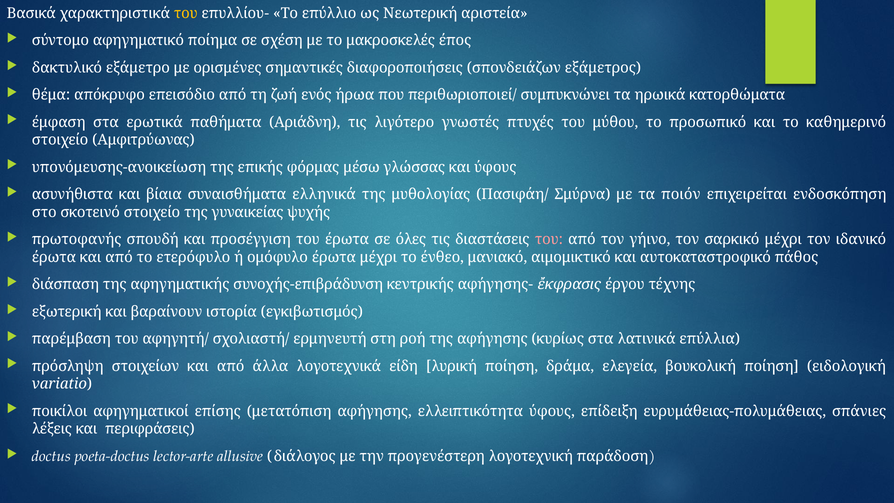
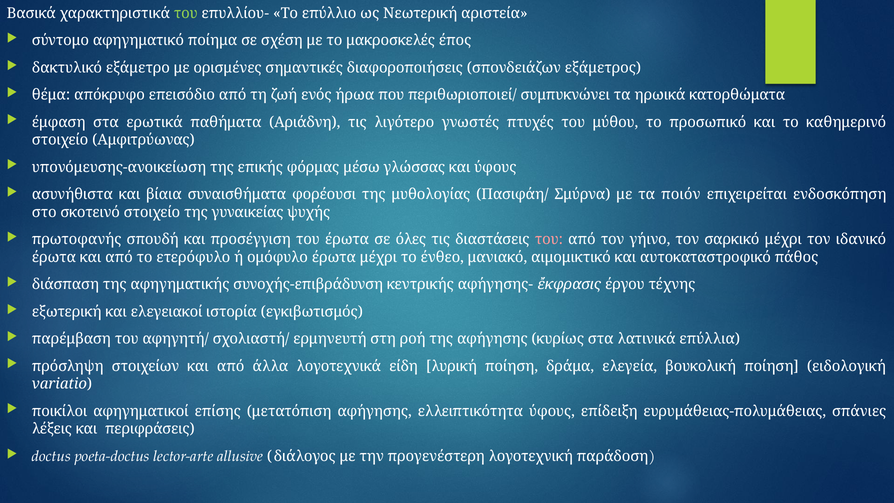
του colour: yellow -> light green (186, 13)
ελληνικά: ελληνικά -> φορέουσι (324, 194)
βαραίνουν: βαραίνουν -> ελεγειακοί (167, 312)
